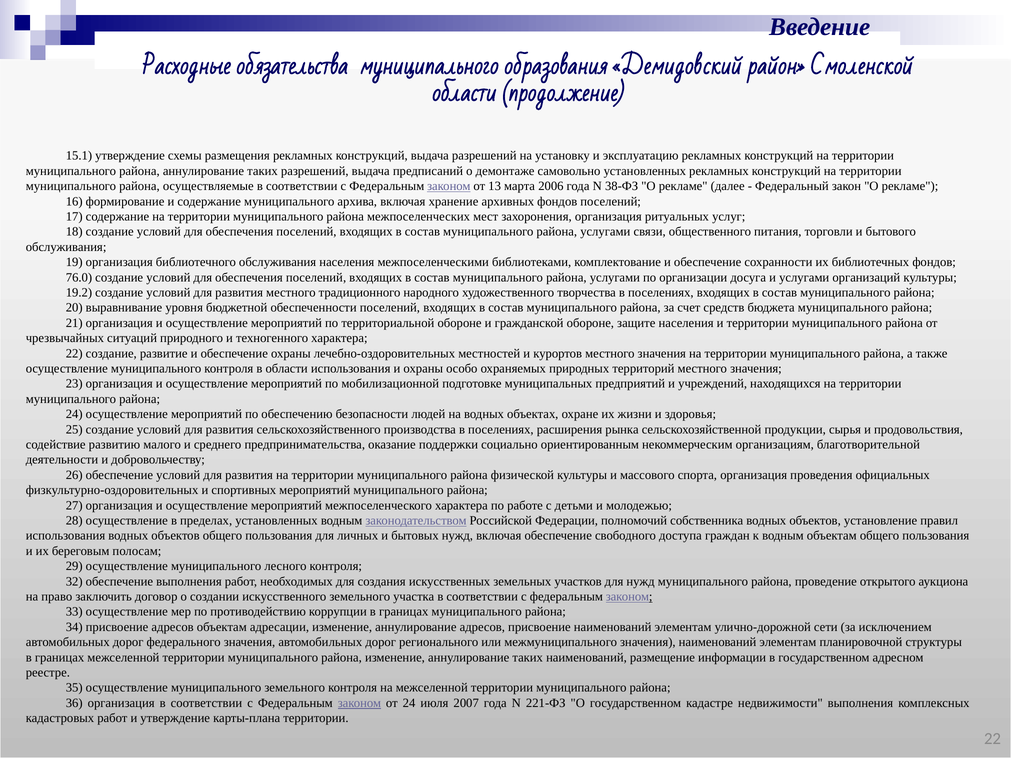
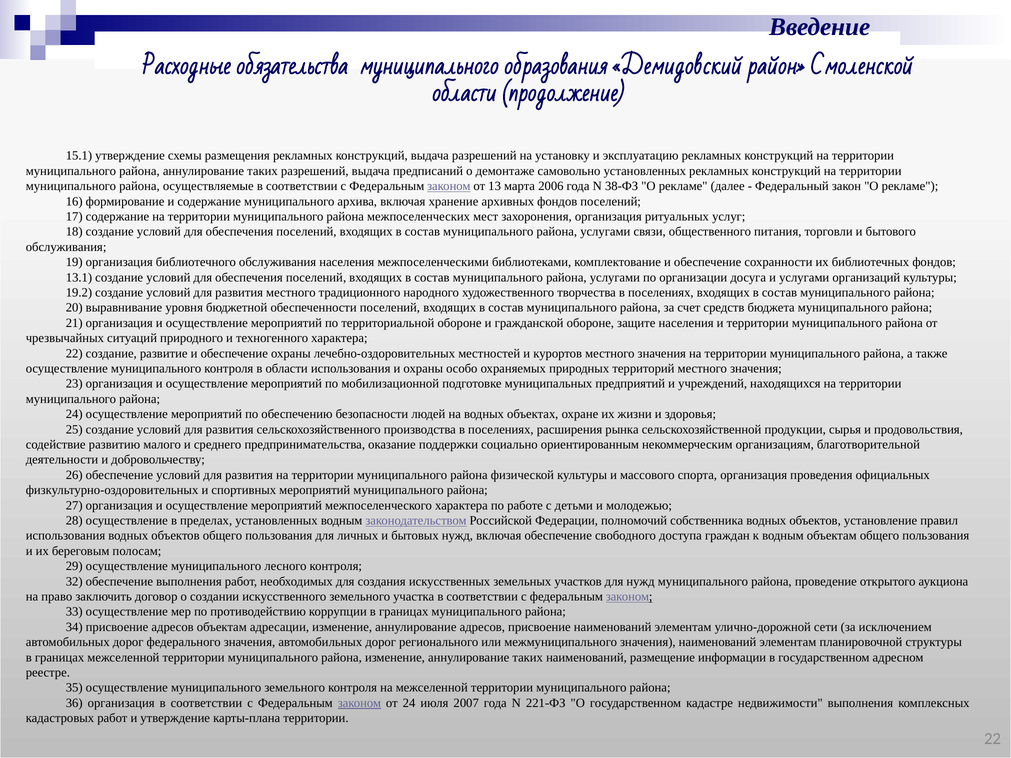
76.0: 76.0 -> 13.1 (79, 277)
